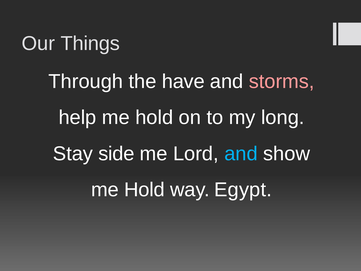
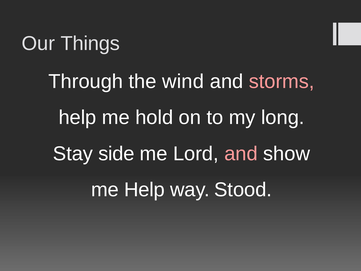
have: have -> wind (183, 81)
and colour: light blue -> pink (241, 154)
Hold: Hold -> Help (144, 190)
Egypt: Egypt -> Stood (243, 190)
